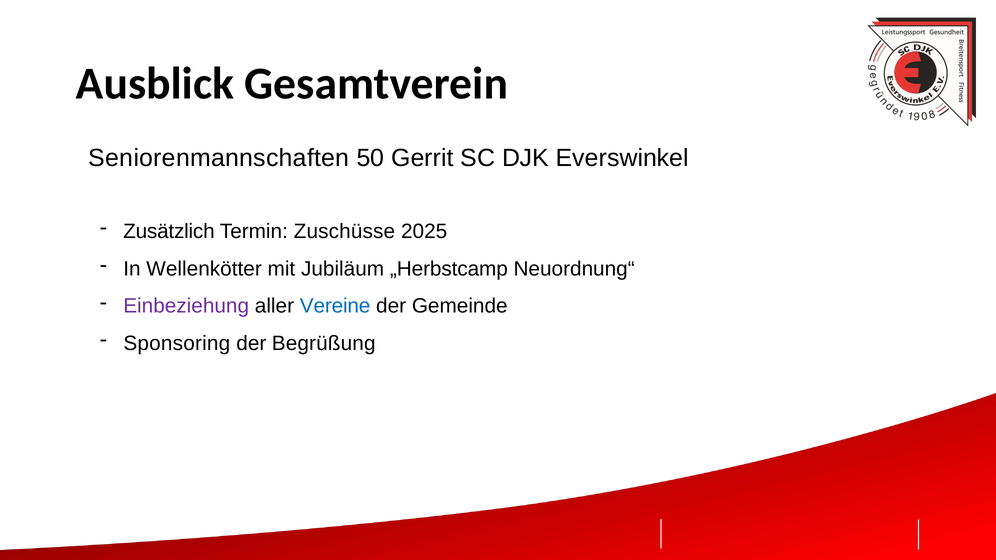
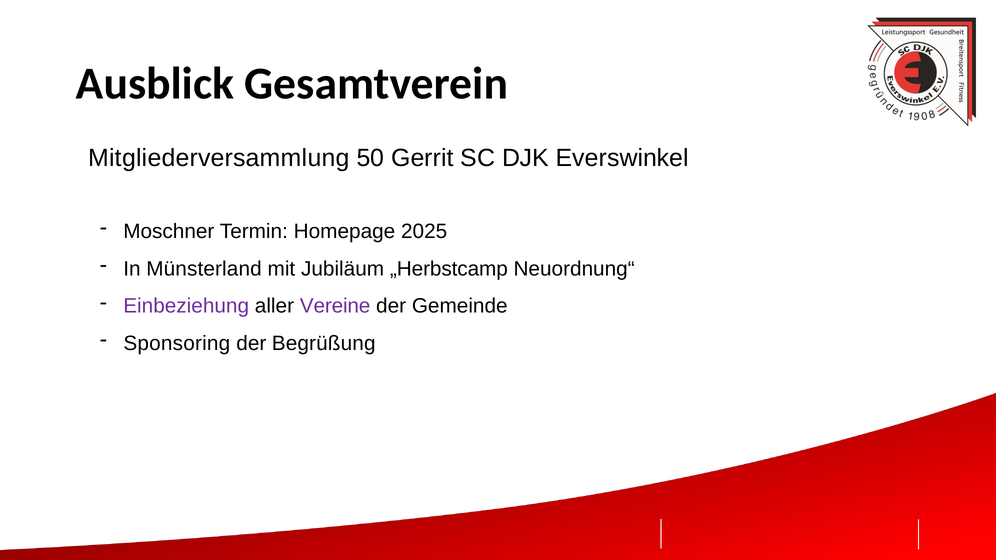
Seniorenmannschaften: Seniorenmannschaften -> Mitgliederversammlung (219, 158)
Zusätzlich: Zusätzlich -> Moschner (169, 232)
Zuschüsse: Zuschüsse -> Homepage (344, 232)
Wellenkötter: Wellenkötter -> Münsterland (204, 269)
Vereine colour: blue -> purple (335, 306)
